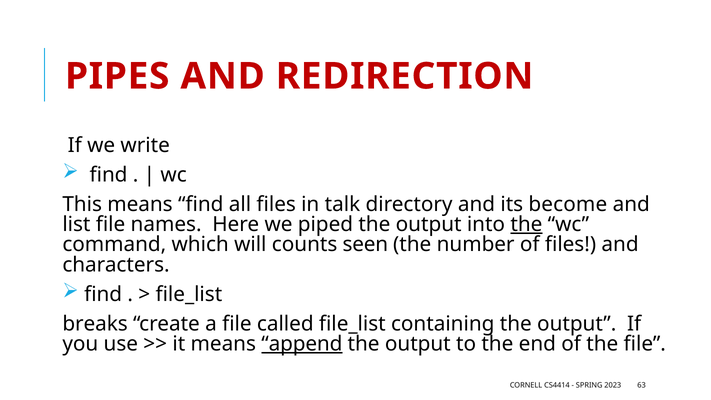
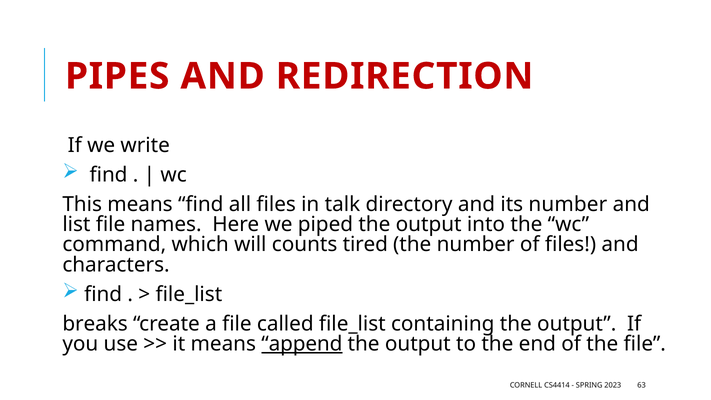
its become: become -> number (568, 204)
the underline: present -> none (526, 224)
seen: seen -> tired (365, 245)
